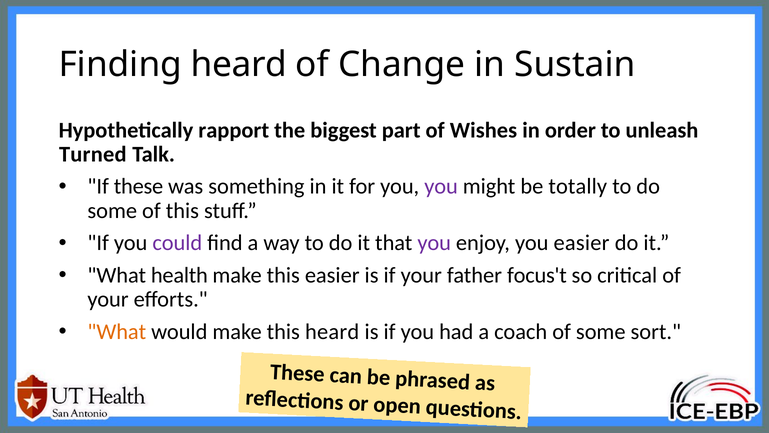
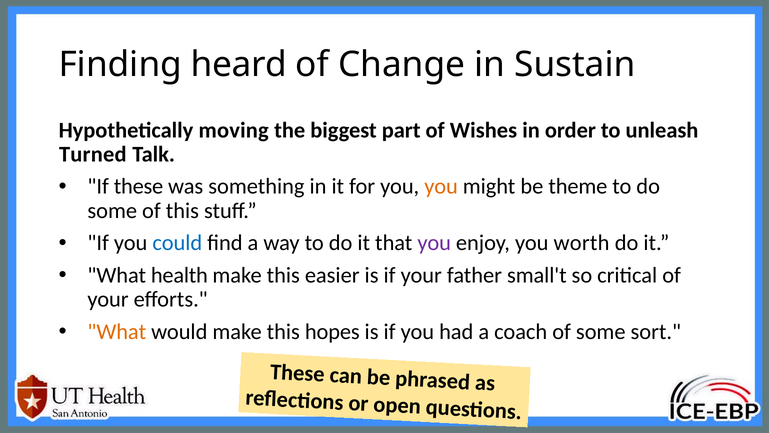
rapport: rapport -> moving (234, 130)
you colour: purple -> orange (441, 186)
totally: totally -> theme (578, 186)
could colour: purple -> blue (177, 243)
you easier: easier -> worth (582, 243)
focus't: focus't -> small't (537, 275)
this heard: heard -> hopes (332, 331)
